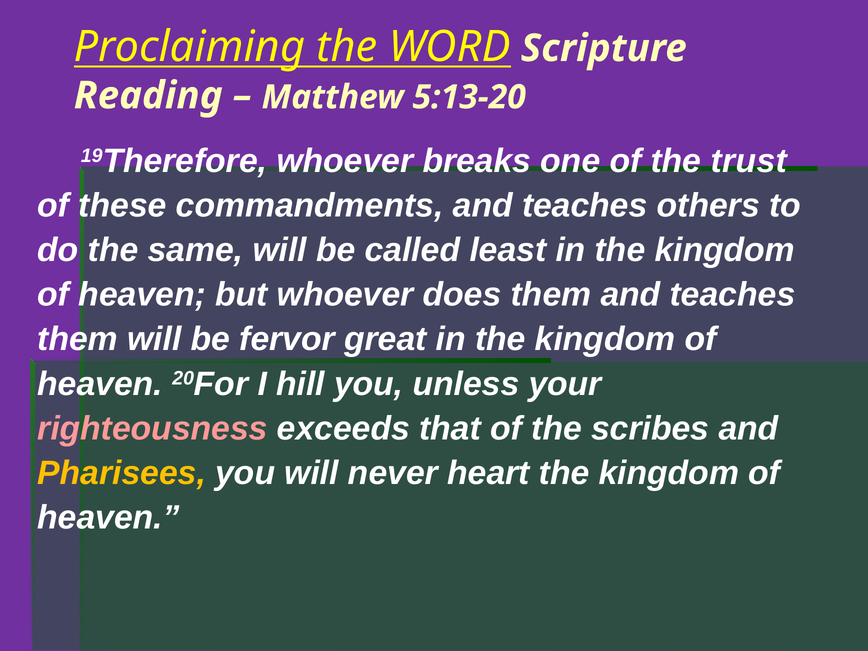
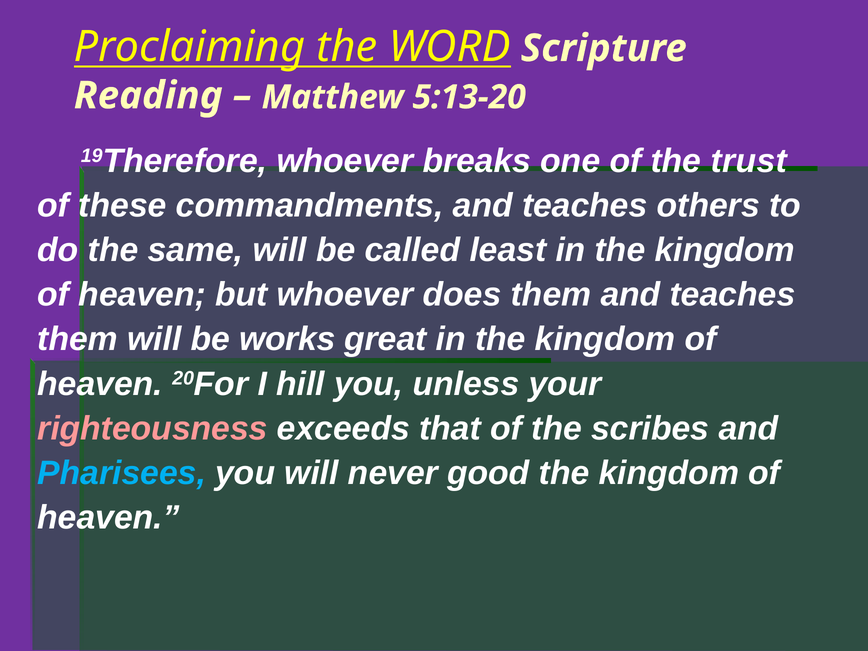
fervor: fervor -> works (287, 339)
Pharisees colour: yellow -> light blue (122, 473)
heart: heart -> good (488, 473)
